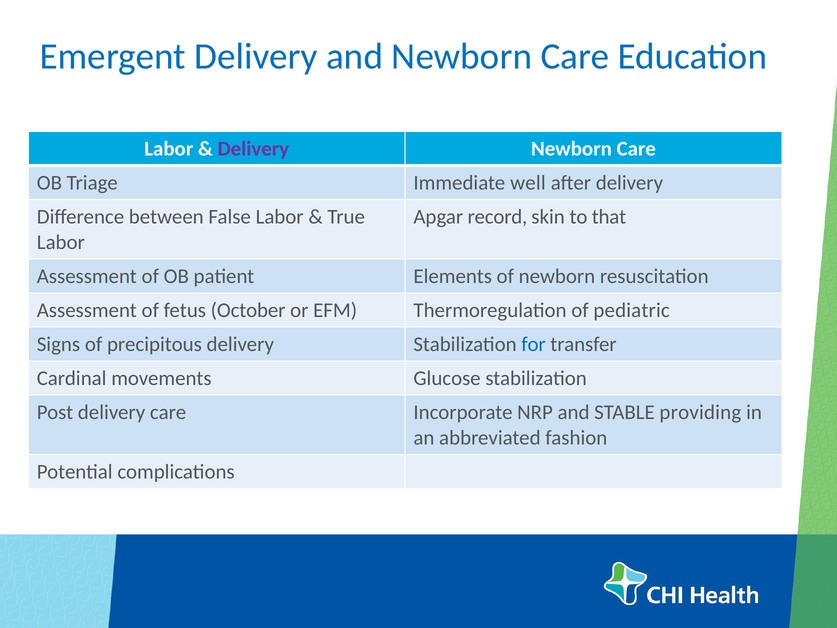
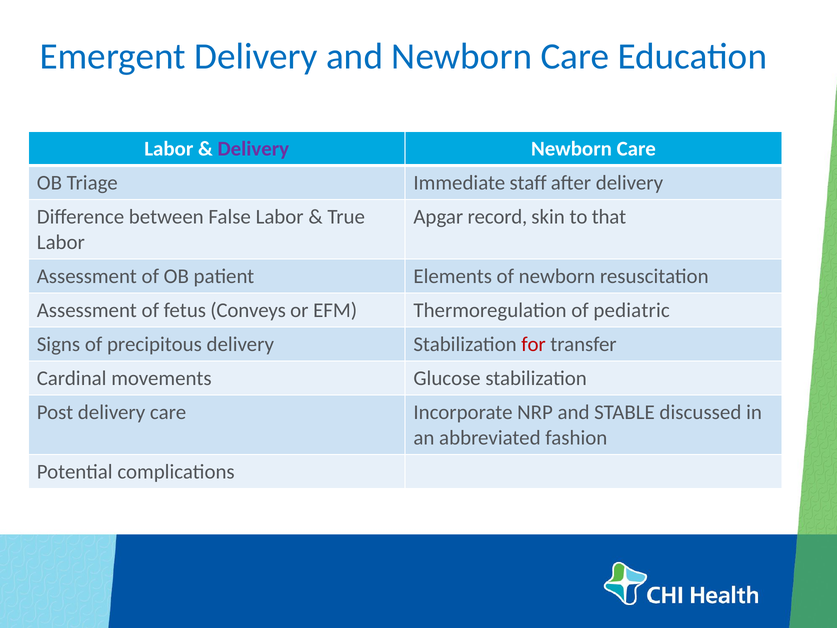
well: well -> staff (528, 183)
October: October -> Conveys (248, 310)
for colour: blue -> red (533, 344)
providing: providing -> discussed (700, 412)
